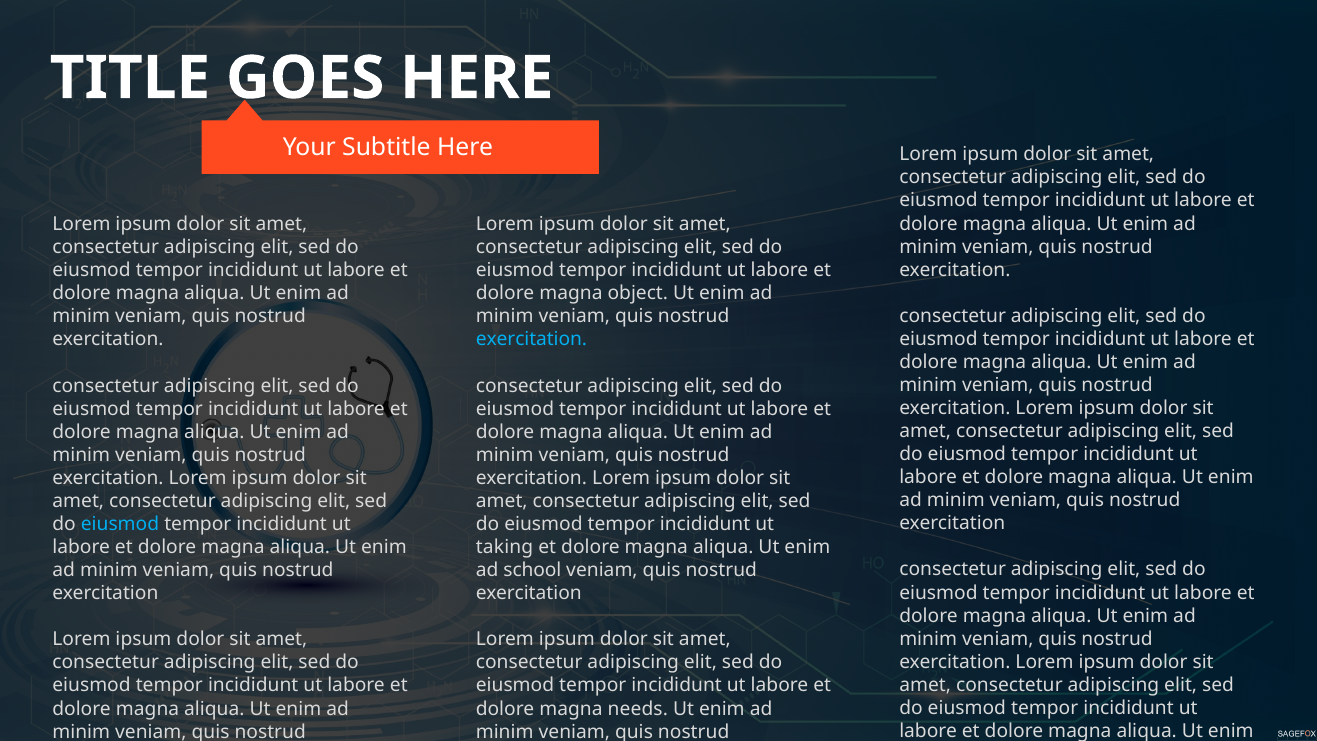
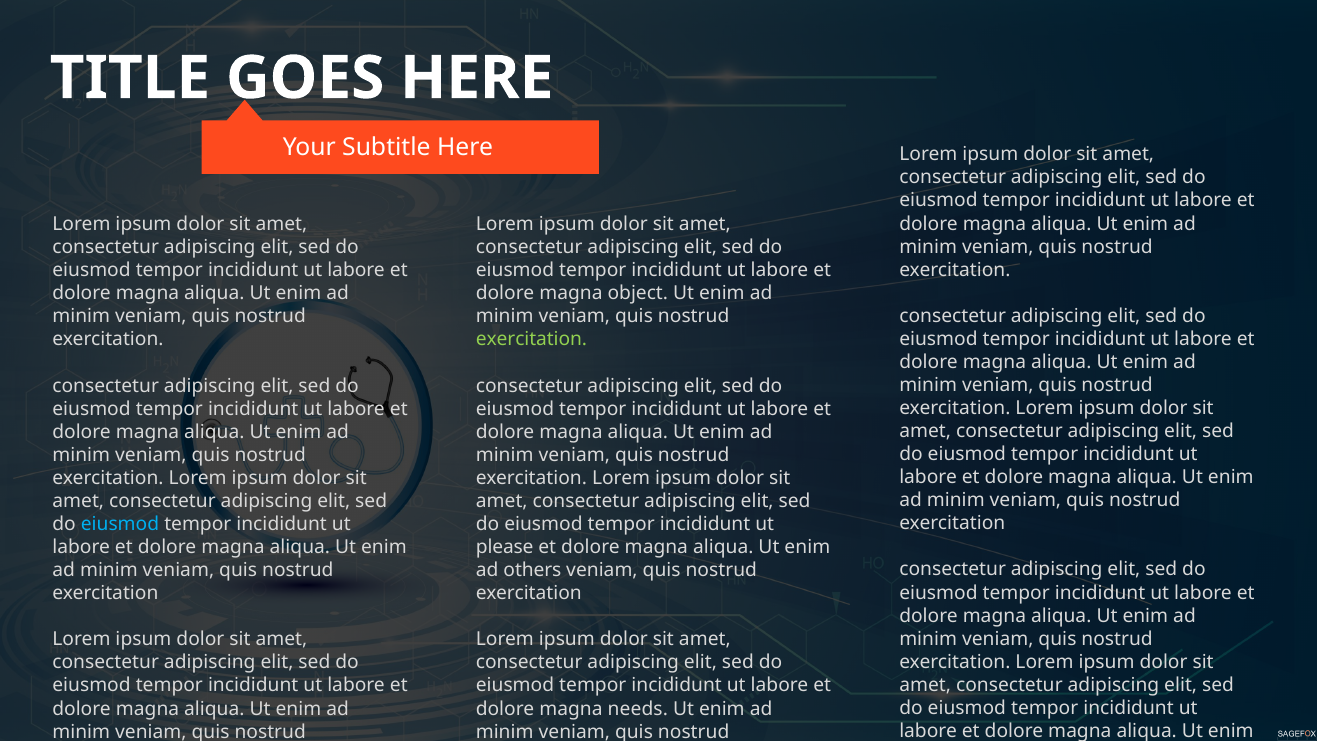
exercitation colour: light blue -> light green (531, 340)
taking: taking -> please (505, 547)
school: school -> others (532, 570)
